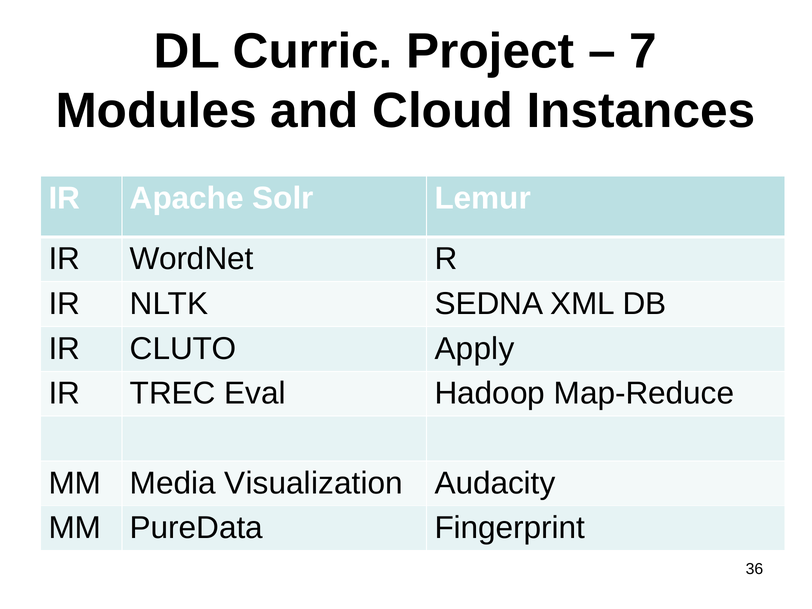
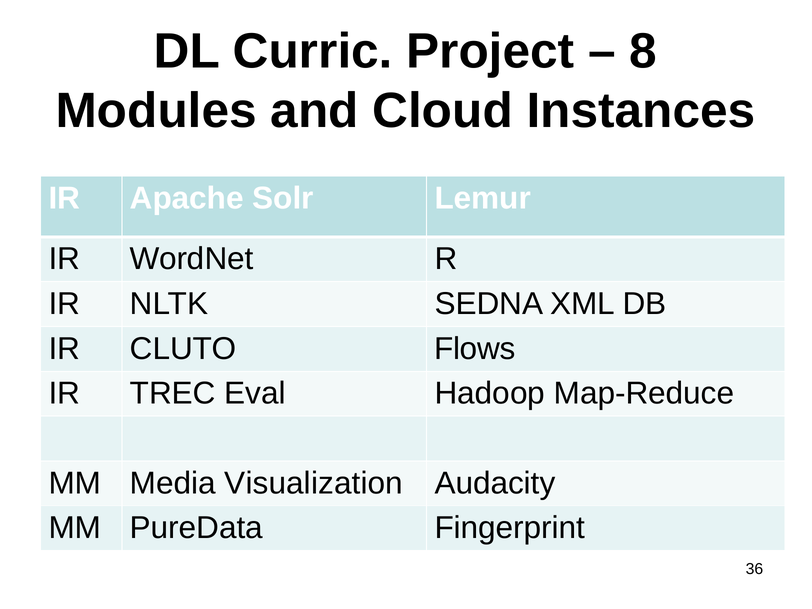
7: 7 -> 8 (643, 52)
Apply: Apply -> Flows (475, 349)
